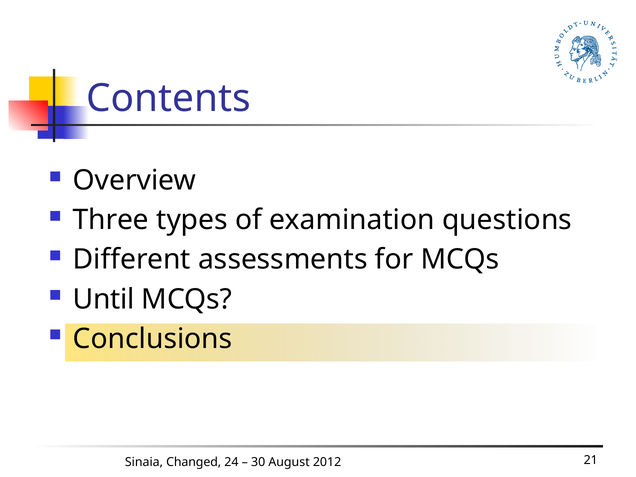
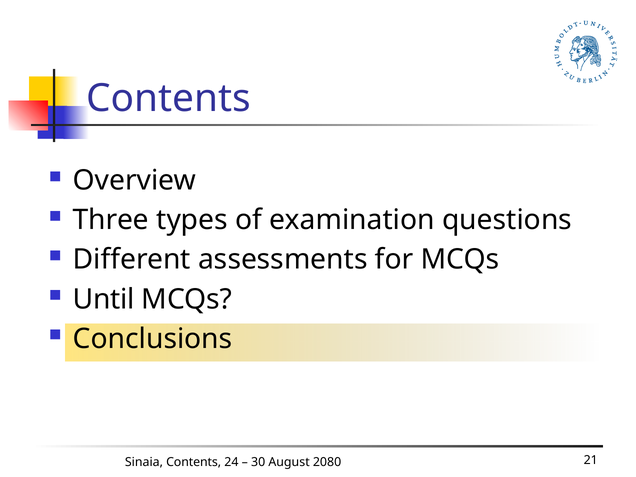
Sinaia Changed: Changed -> Contents (194, 462)
2012: 2012 -> 2080 (327, 462)
